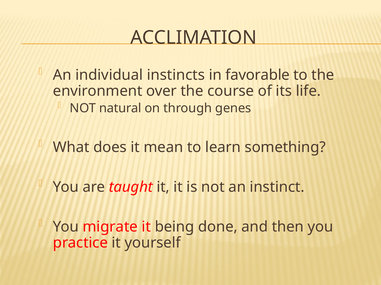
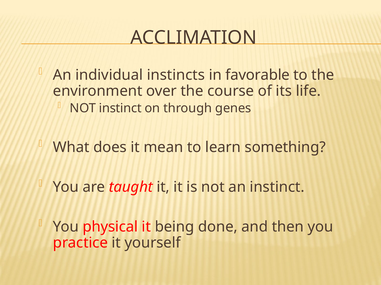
NOT natural: natural -> instinct (120, 109)
migrate: migrate -> physical (110, 227)
